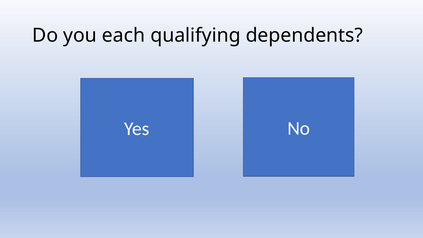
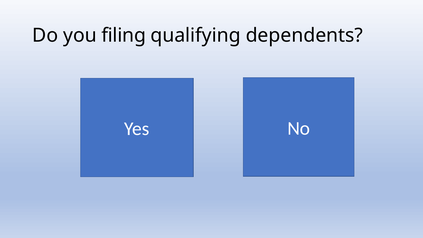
each: each -> filing (124, 36)
